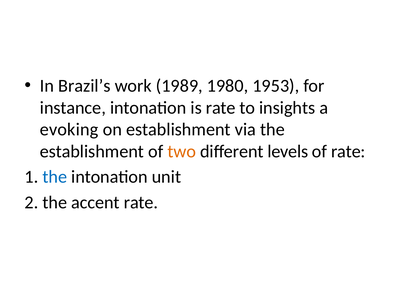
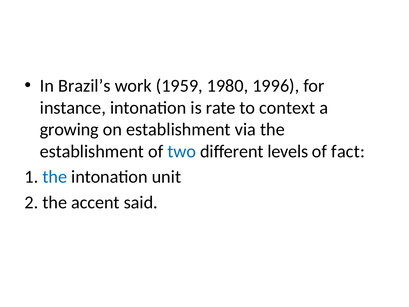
1989: 1989 -> 1959 (179, 86)
1953: 1953 -> 1996 (276, 86)
insights: insights -> context (287, 108)
evoking: evoking -> growing (69, 129)
two colour: orange -> blue (182, 151)
of rate: rate -> fact (348, 151)
accent rate: rate -> said (141, 202)
